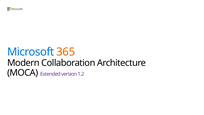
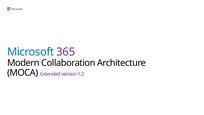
365 colour: orange -> purple (66, 52)
